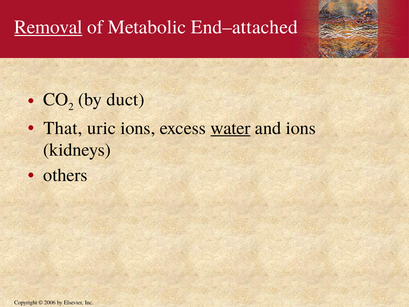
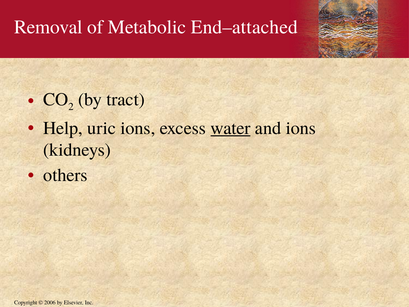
Removal underline: present -> none (48, 27)
duct: duct -> tract (126, 99)
That: That -> Help (63, 128)
